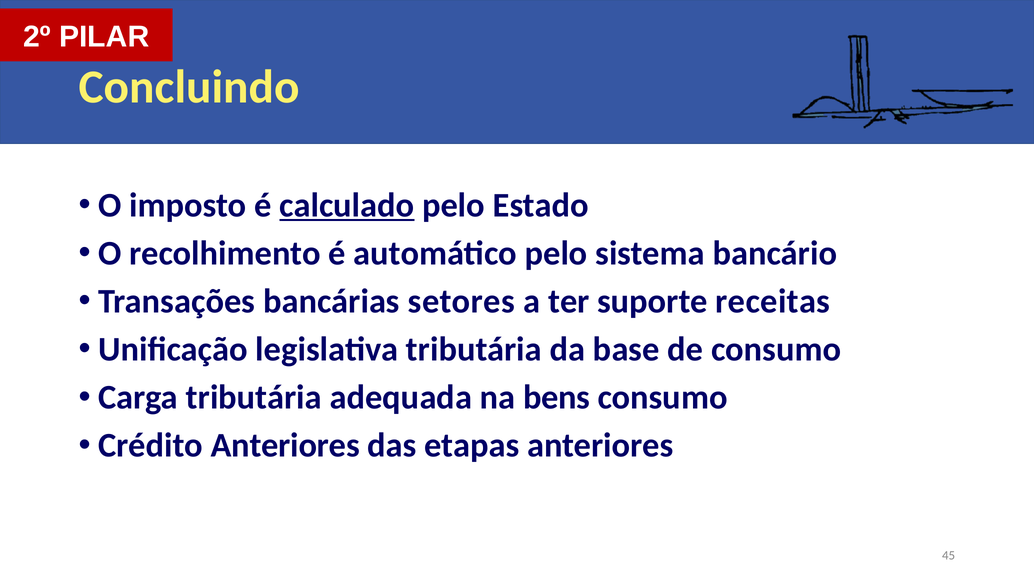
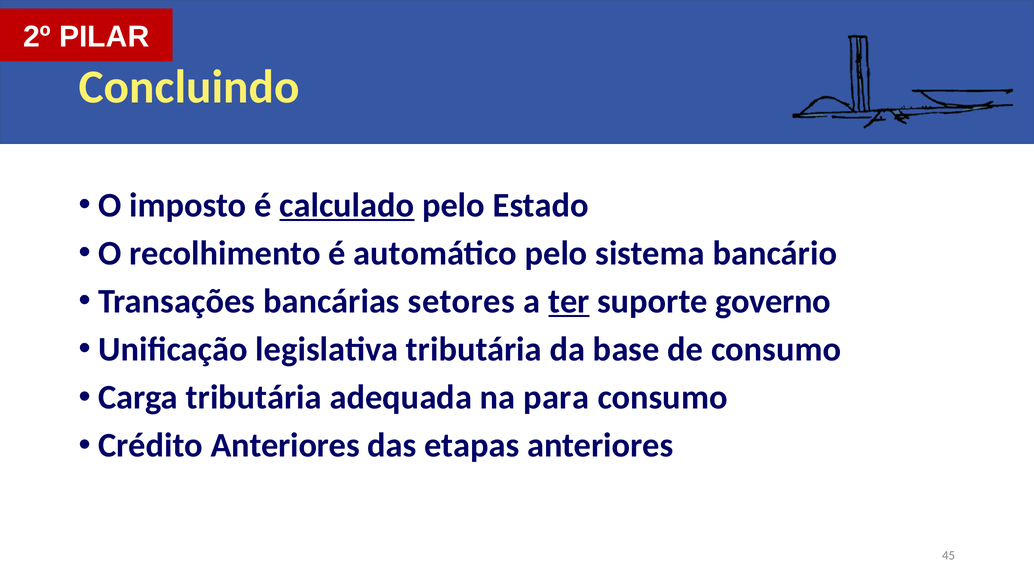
ter underline: none -> present (569, 301)
receitas: receitas -> governo (773, 301)
bens: bens -> para (556, 397)
